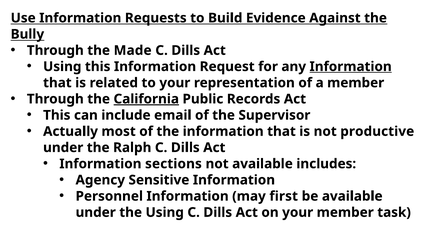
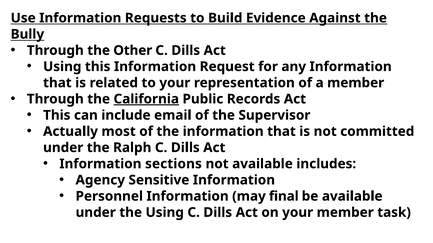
Made: Made -> Other (133, 51)
Information underline: present -> none (351, 67)
productive: productive -> committed (377, 132)
first: first -> final (284, 197)
